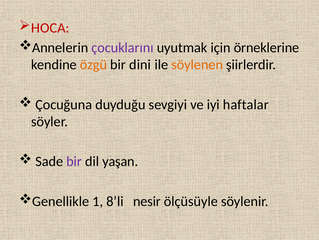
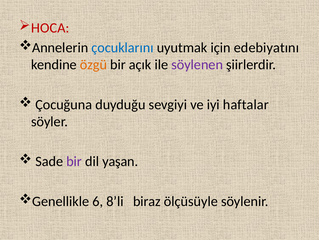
çocuklarını colour: purple -> blue (122, 48)
örneklerine: örneklerine -> edebiyatını (266, 48)
dini: dini -> açık (140, 65)
söylenen colour: orange -> purple (197, 65)
1: 1 -> 6 (98, 201)
nesir: nesir -> biraz (147, 201)
